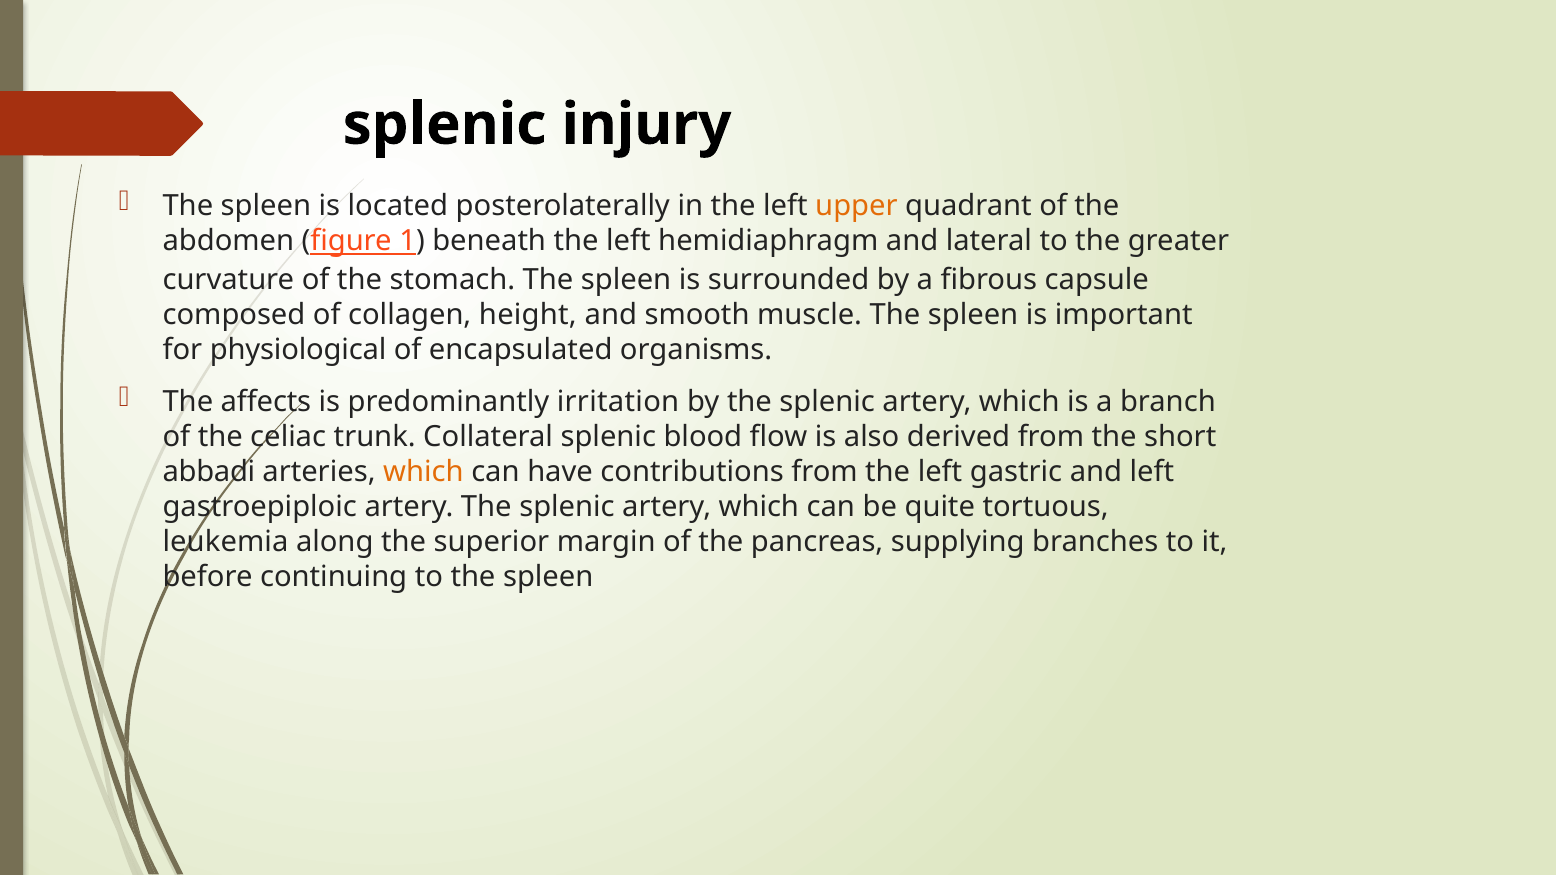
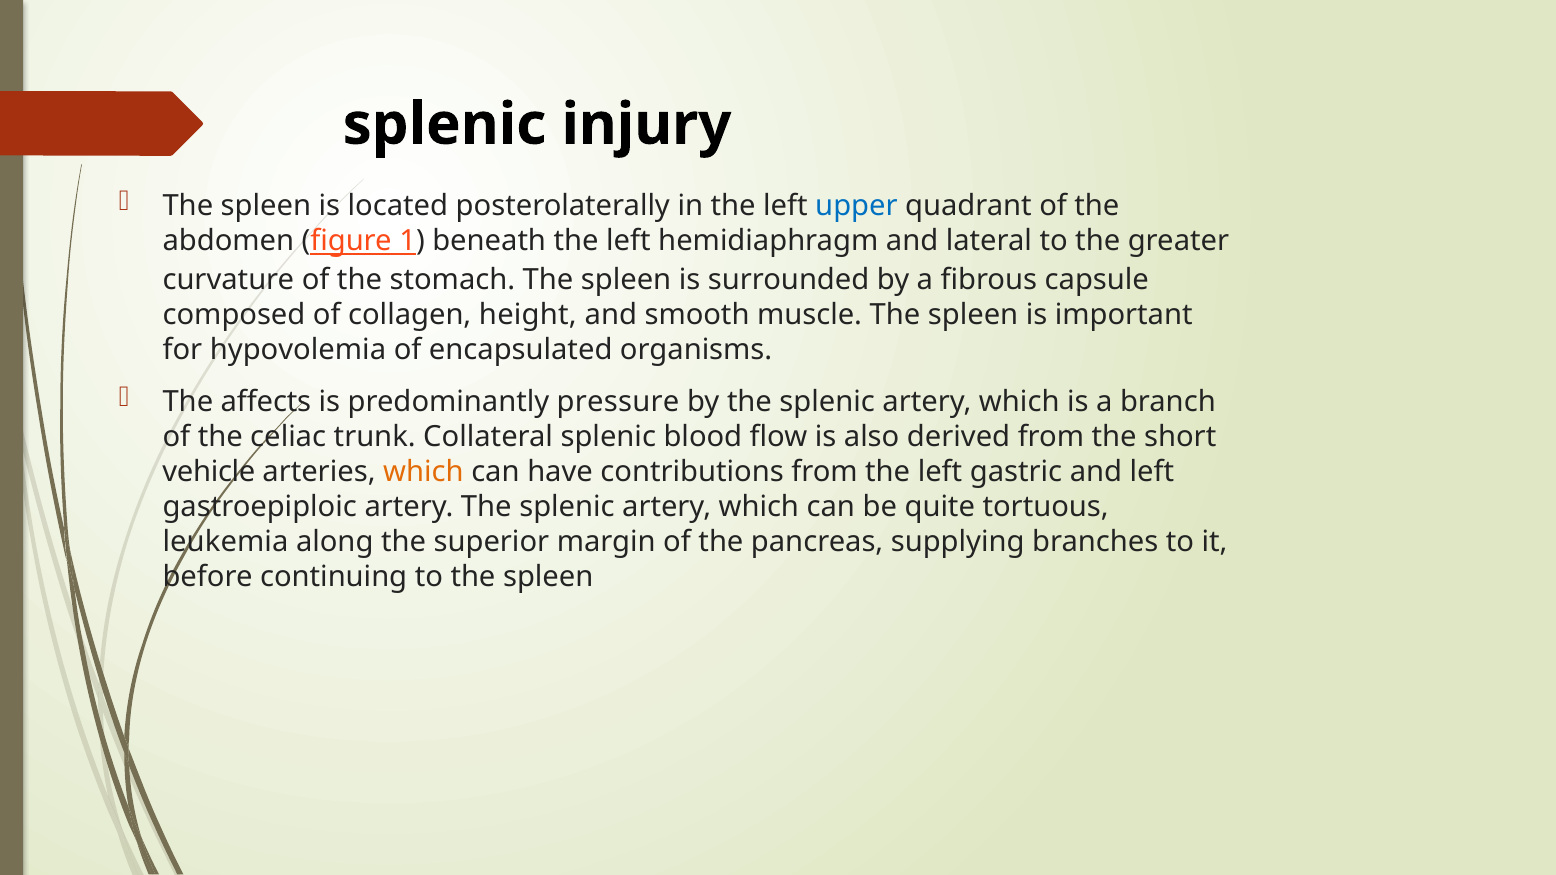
upper colour: orange -> blue (856, 206)
physiological: physiological -> hypovolemia (298, 350)
irritation: irritation -> pressure (618, 402)
abbadi: abbadi -> vehicle (209, 472)
